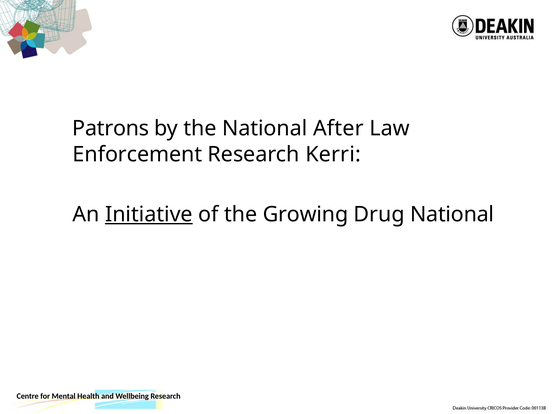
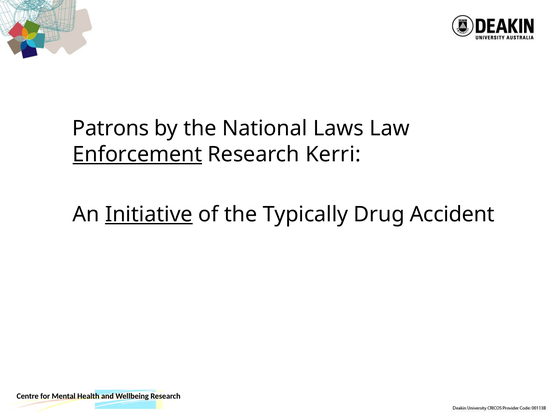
After: After -> Laws (338, 129)
Enforcement underline: none -> present (137, 154)
Growing: Growing -> Typically (305, 214)
Drug National: National -> Accident (452, 214)
